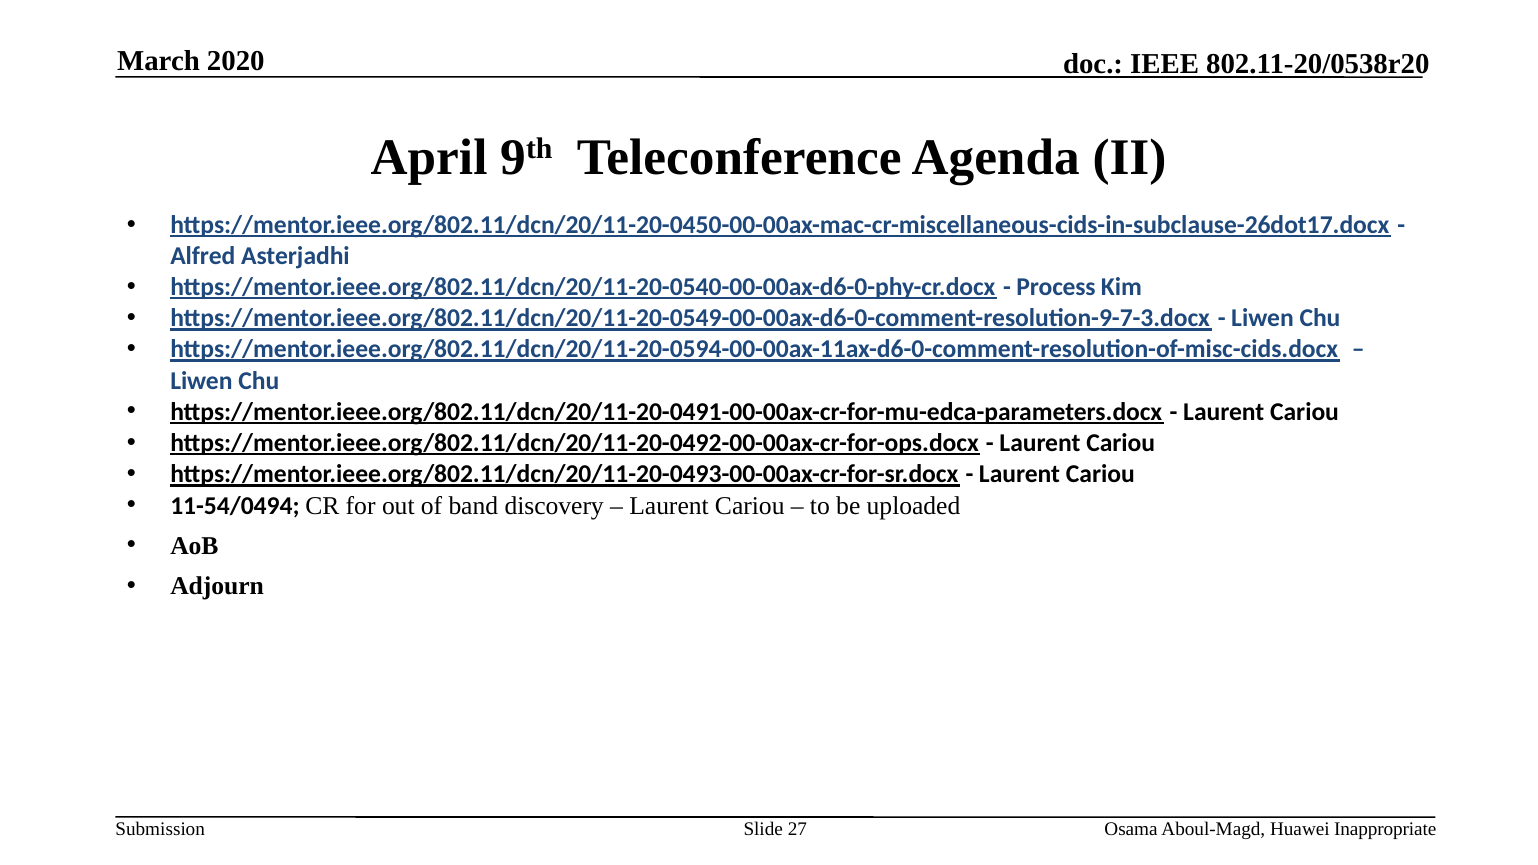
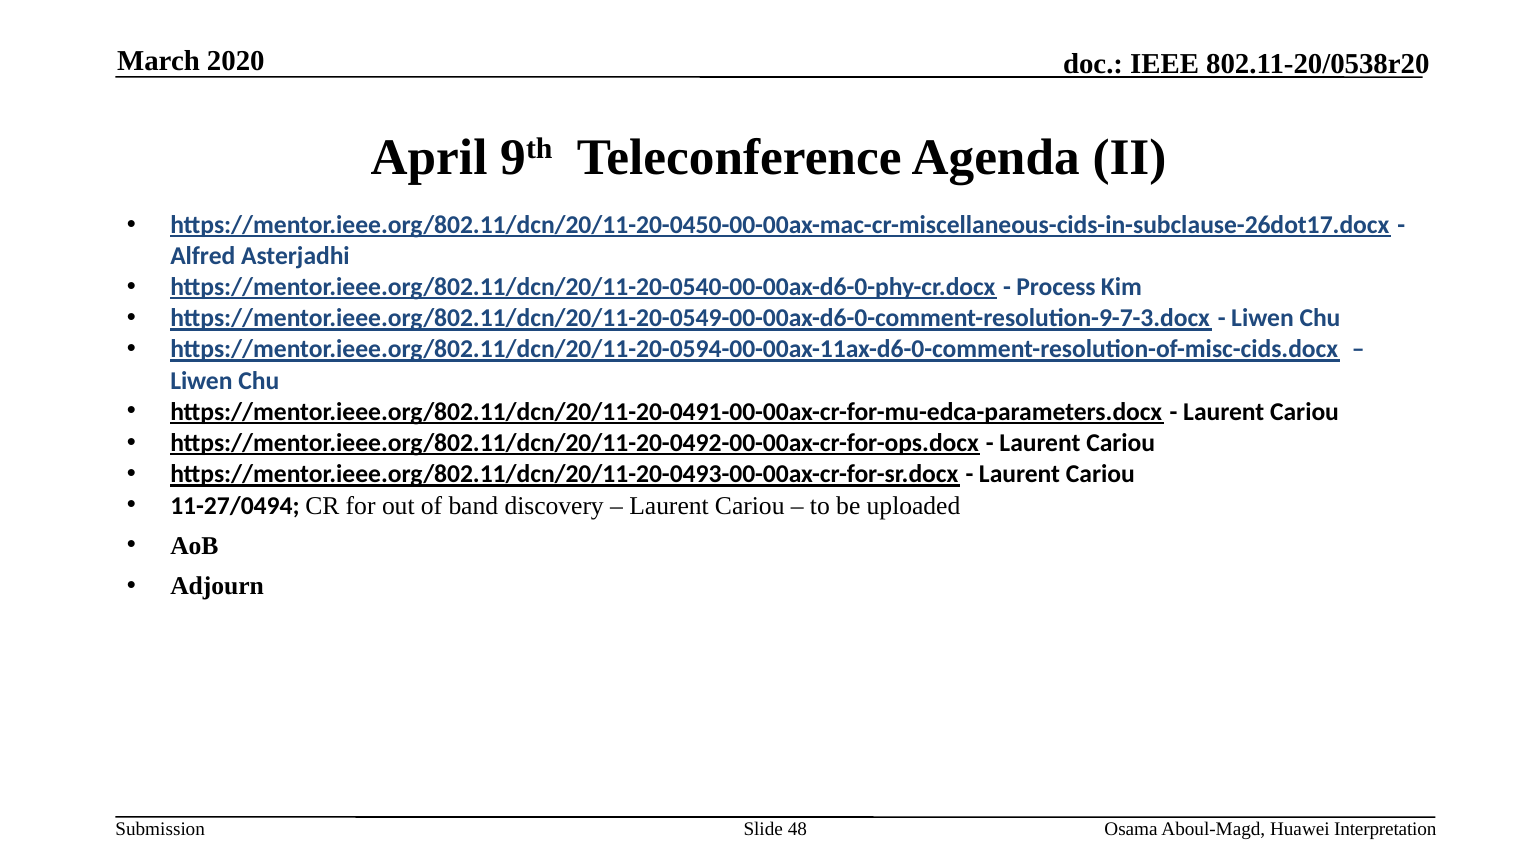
11-54/0494: 11-54/0494 -> 11-27/0494 (235, 506)
27: 27 -> 48 (797, 830)
Inappropriate: Inappropriate -> Interpretation (1385, 830)
